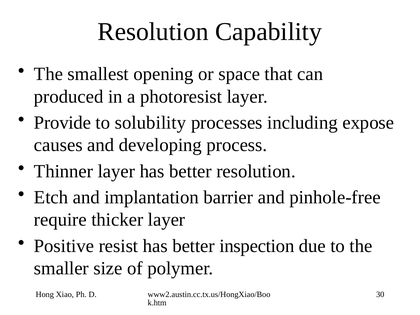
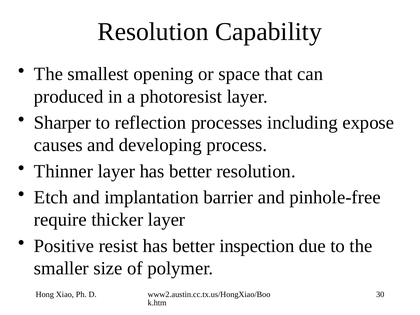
Provide: Provide -> Sharper (63, 123)
solubility: solubility -> reflection (151, 123)
